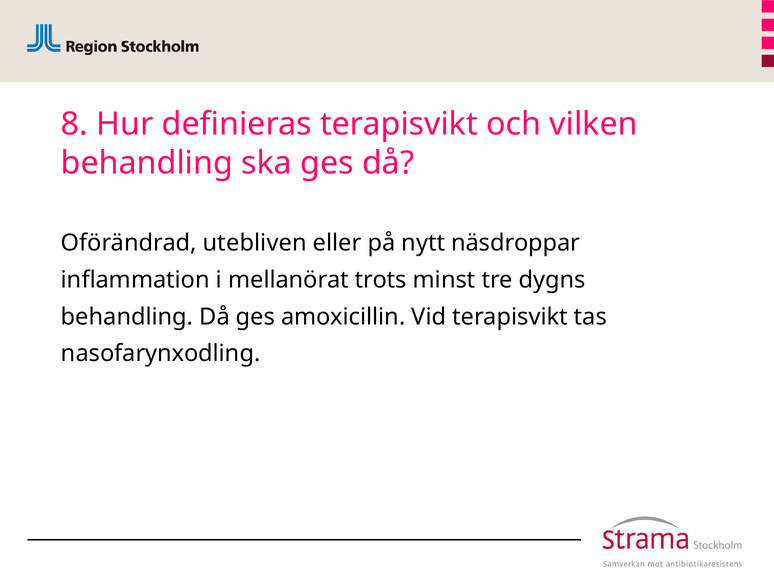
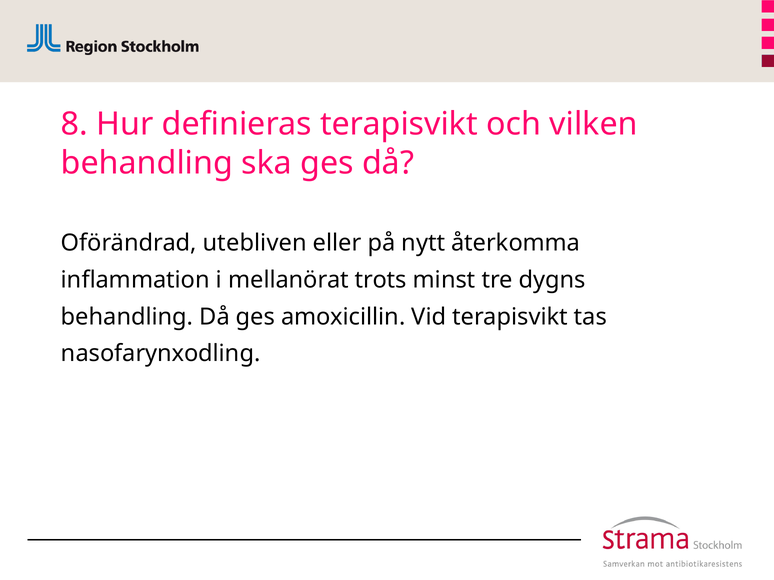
näsdroppar: näsdroppar -> återkomma (516, 243)
